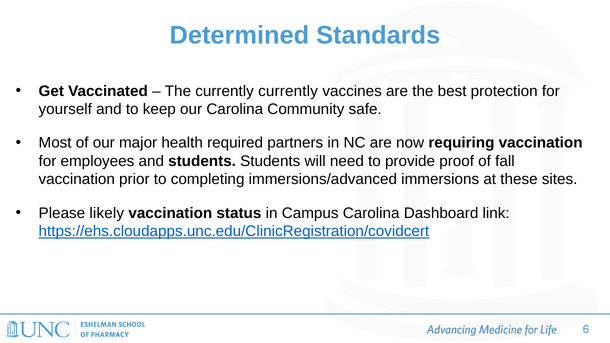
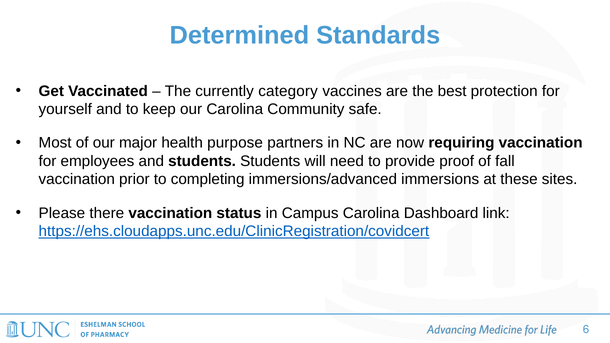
currently currently: currently -> category (288, 91)
required: required -> purpose (235, 143)
likely: likely -> there (107, 213)
